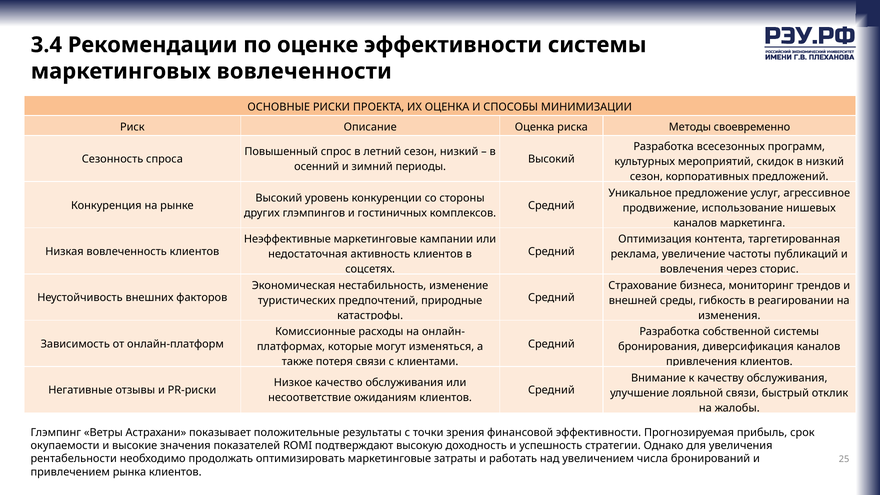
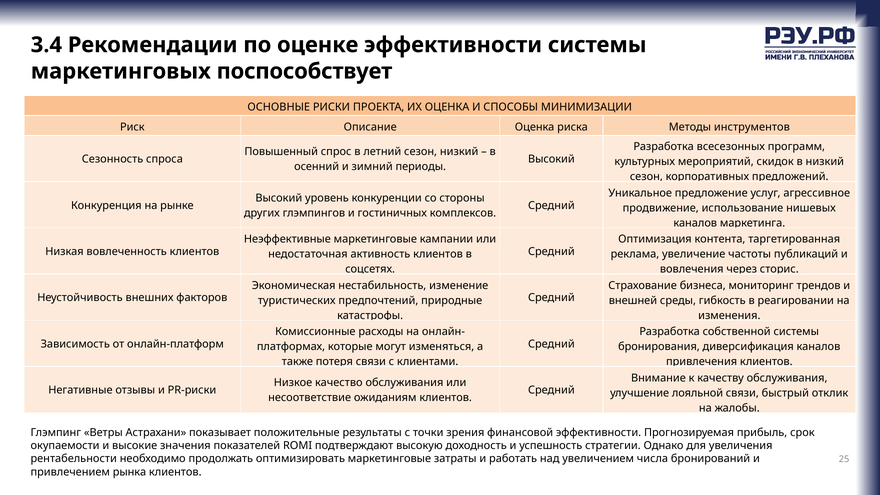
вовлеченности: вовлеченности -> поспособствует (304, 71)
своевременно: своевременно -> инструментов (752, 127)
